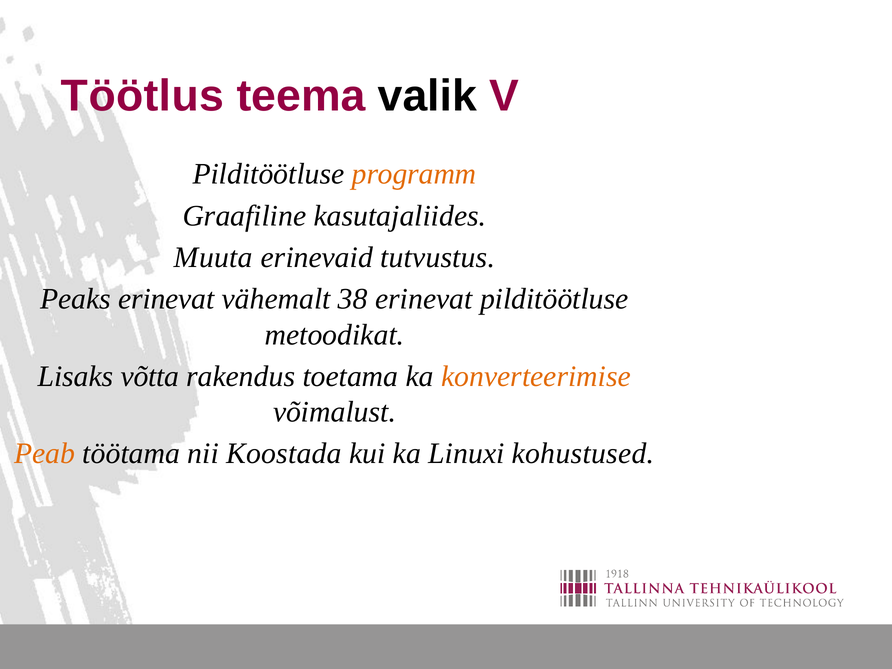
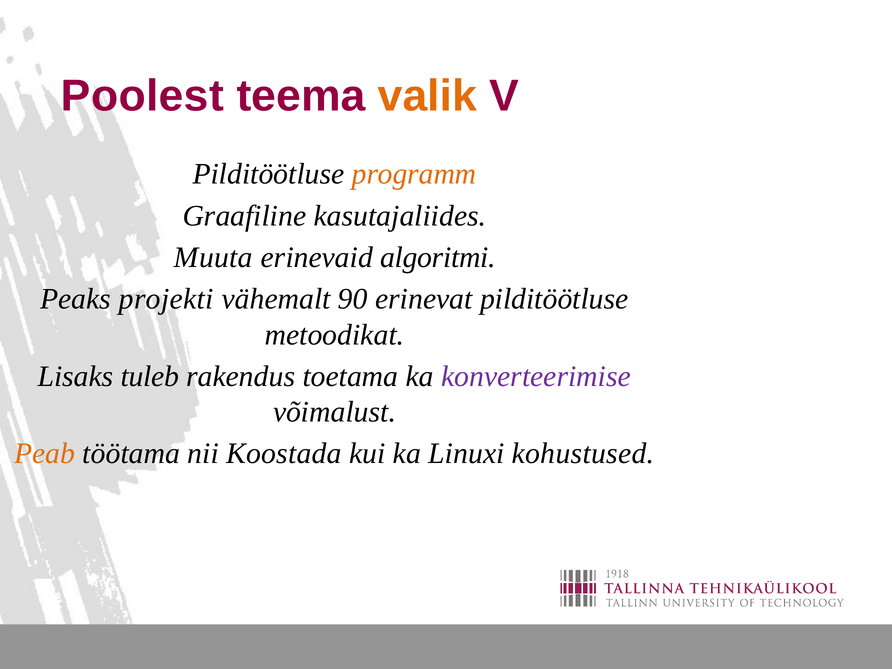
Töötlus: Töötlus -> Poolest (142, 96)
valik colour: black -> orange (427, 96)
tutvustus: tutvustus -> algoritmi (438, 257)
Peaks erinevat: erinevat -> projekti (166, 299)
38: 38 -> 90 (353, 299)
võtta: võtta -> tuleb (150, 376)
konverteerimise colour: orange -> purple (536, 376)
